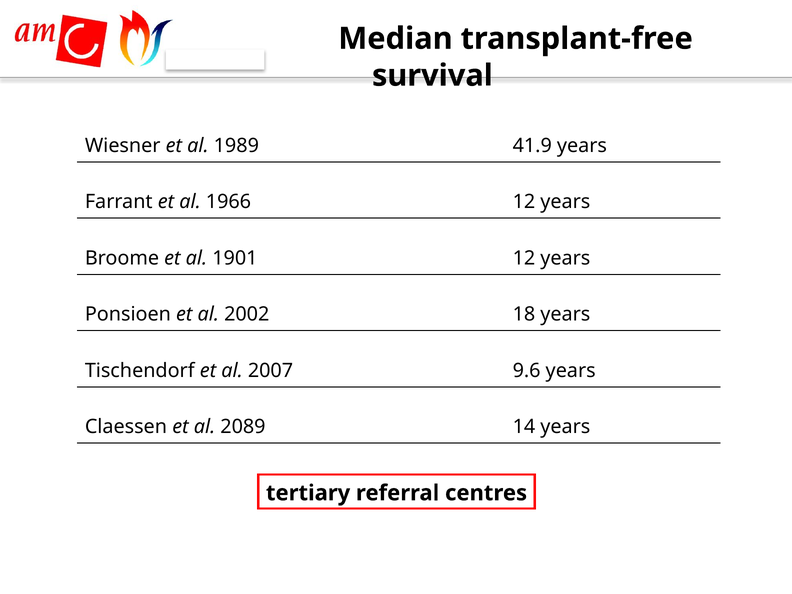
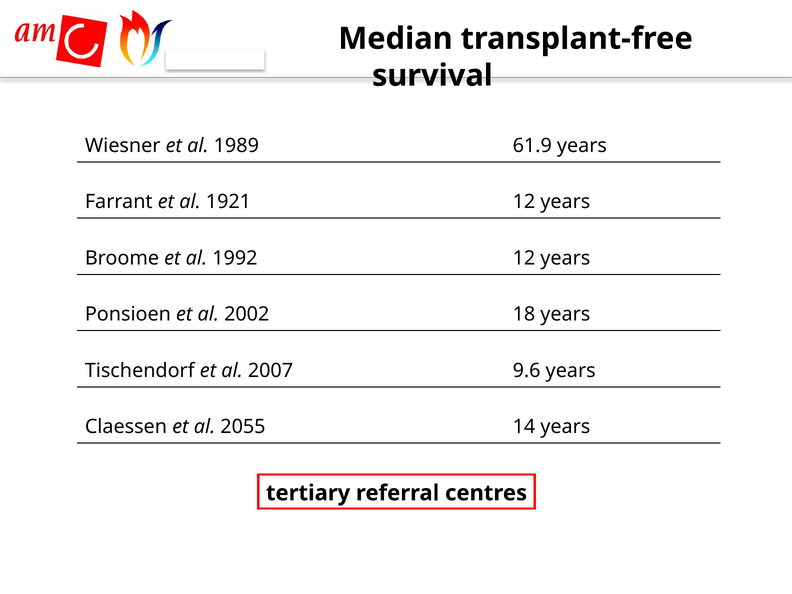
41.9: 41.9 -> 61.9 (532, 146)
1966: 1966 -> 1921 (228, 202)
1901: 1901 -> 1992 (235, 258)
2089: 2089 -> 2055 (243, 427)
